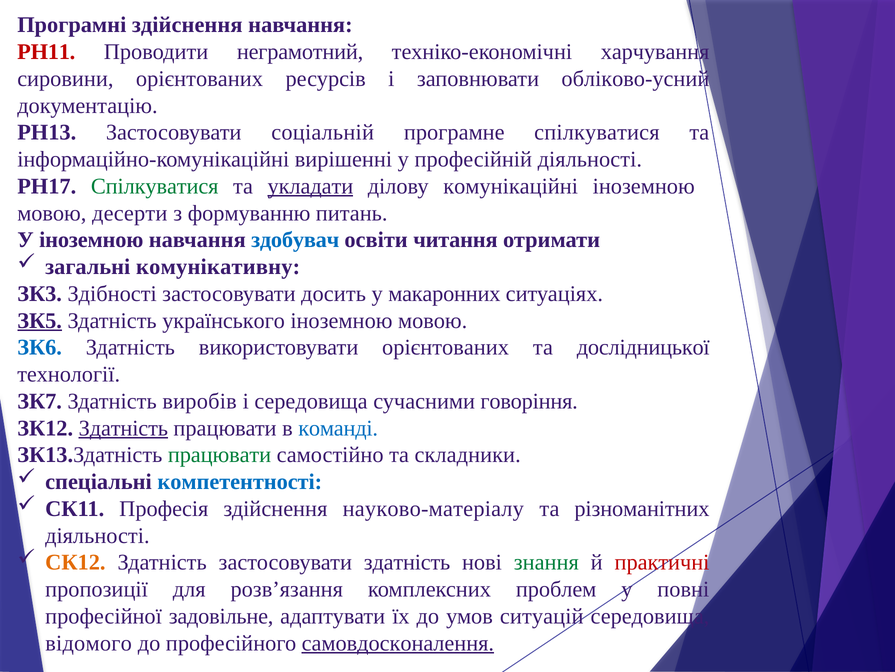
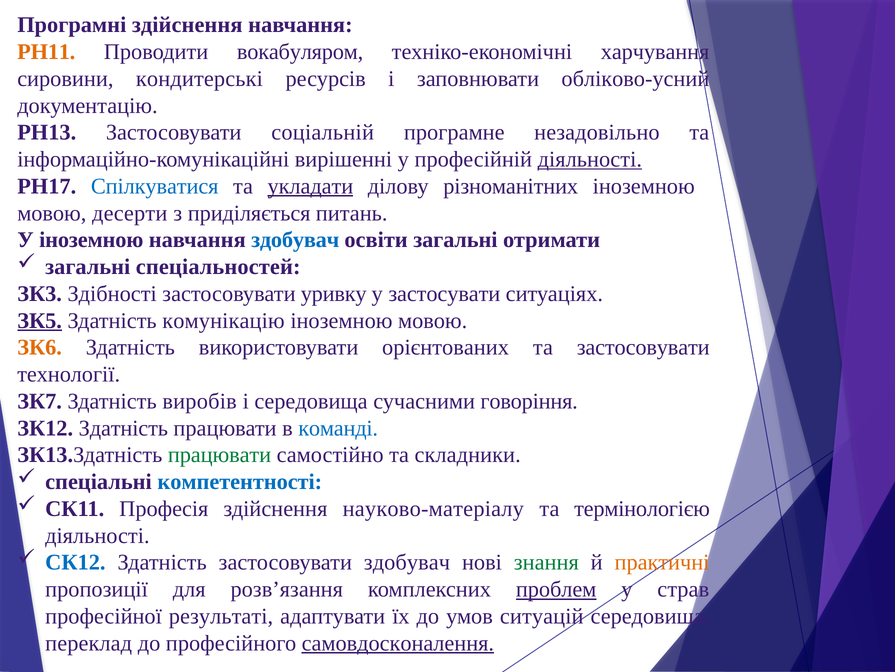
РН11 colour: red -> orange (46, 52)
неграмотний: неграмотний -> вокабуляром (300, 52)
сировини орієнтованих: орієнтованих -> кондитерські (199, 79)
програмне спілкуватися: спілкуватися -> незадовільно (597, 132)
діяльності underline: none -> present (590, 159)
Спілкуватися colour: green -> blue (155, 186)
комунікаційні: комунікаційні -> різноманітних (511, 186)
формуванню: формуванню -> приділяється (249, 213)
освіти читання: читання -> загальні (455, 240)
комунікативну: комунікативну -> спеціальностей (218, 267)
досить: досить -> уривку (334, 293)
макаронних: макаронних -> застосувати (444, 293)
українського: українського -> комунікацію (223, 320)
ЗК6 colour: blue -> orange (40, 347)
та дослідницької: дослідницької -> застосовувати (643, 347)
Здатність underline: present -> none (123, 428)
різноманітних: різноманітних -> термінологією (642, 508)
СК12 colour: orange -> blue (75, 562)
застосовувати здатність: здатність -> здобувач (407, 562)
практичні colour: red -> orange (662, 562)
проблем underline: none -> present (556, 589)
повні: повні -> страв (683, 589)
задовільне: задовільне -> результаті (221, 616)
відомого: відомого -> переклад (89, 643)
